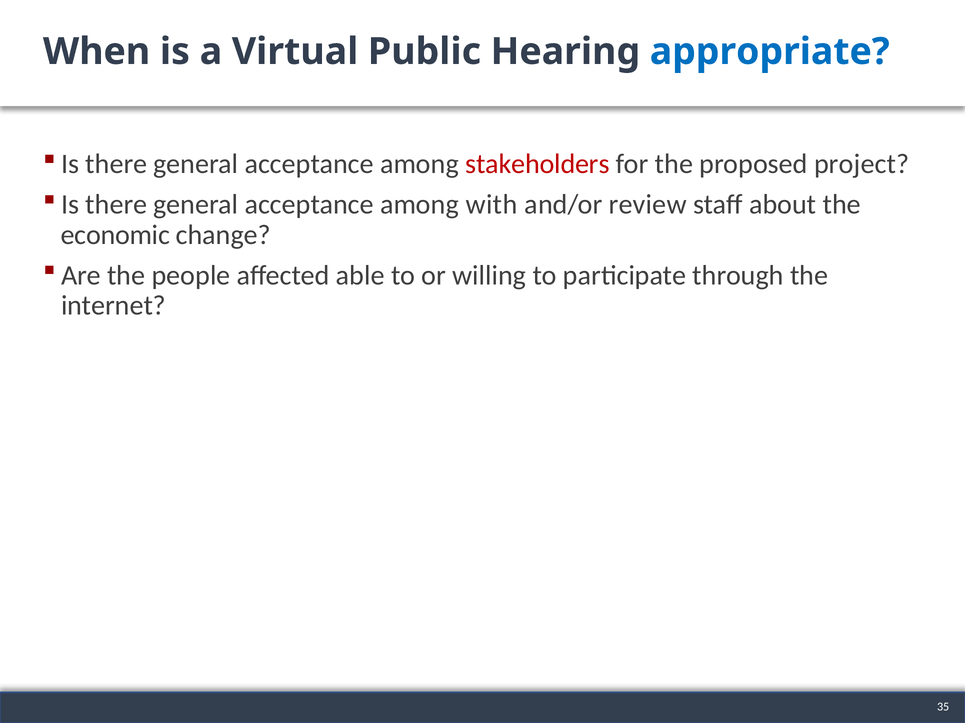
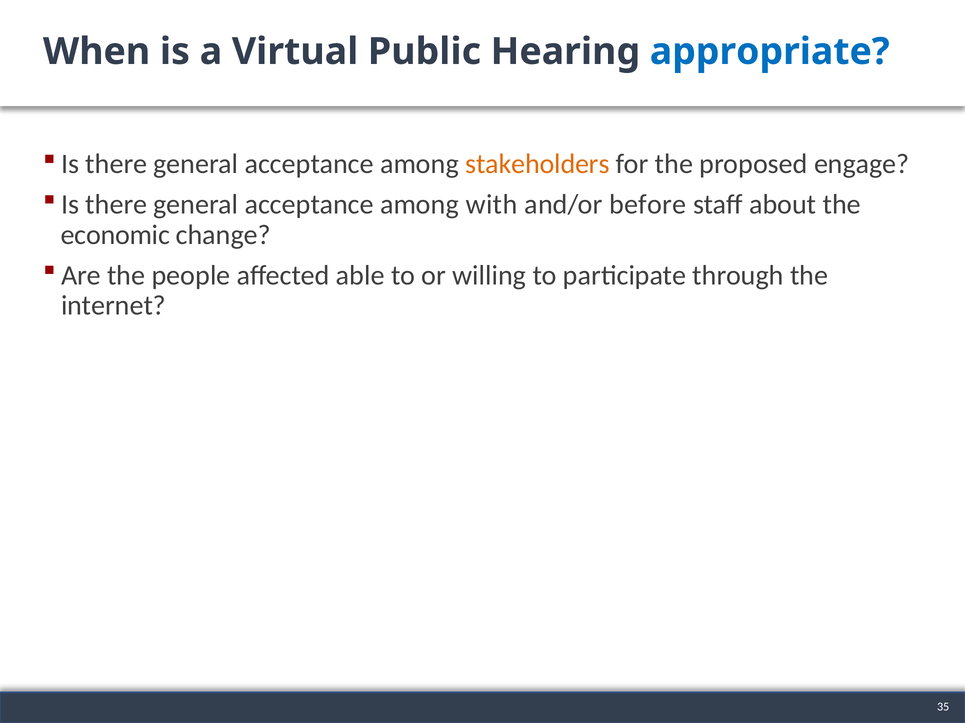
stakeholders colour: red -> orange (537, 164)
project: project -> engage (862, 164)
review: review -> before (648, 205)
